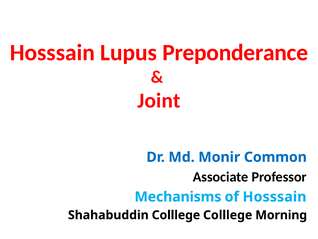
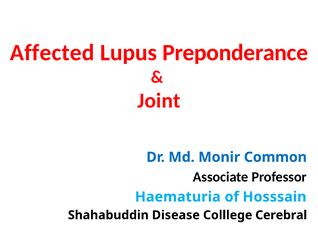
Hosssain: Hosssain -> Affected (52, 53)
Mechanisms: Mechanisms -> Haematuria (178, 196)
Shahabuddin Colllege: Colllege -> Disease (176, 215)
Morning: Morning -> Cerebral (281, 215)
